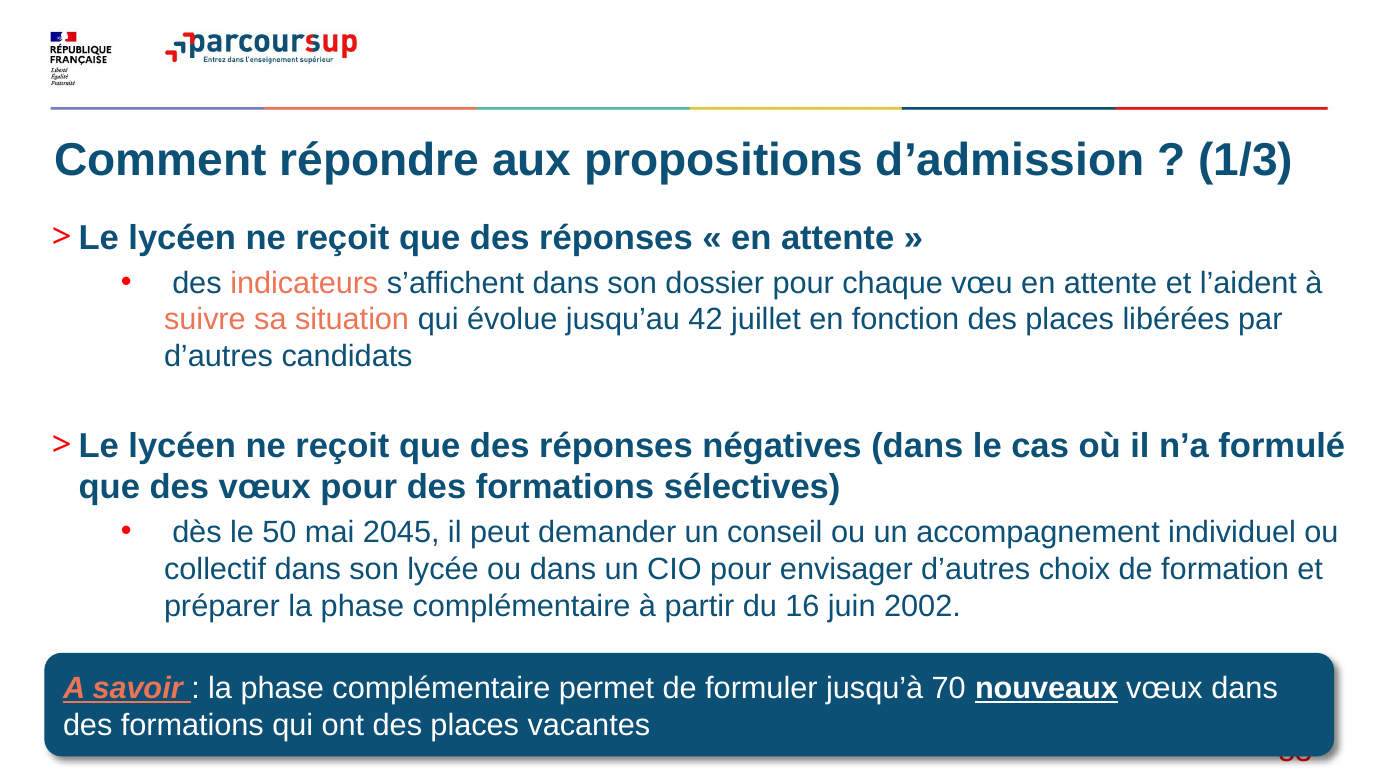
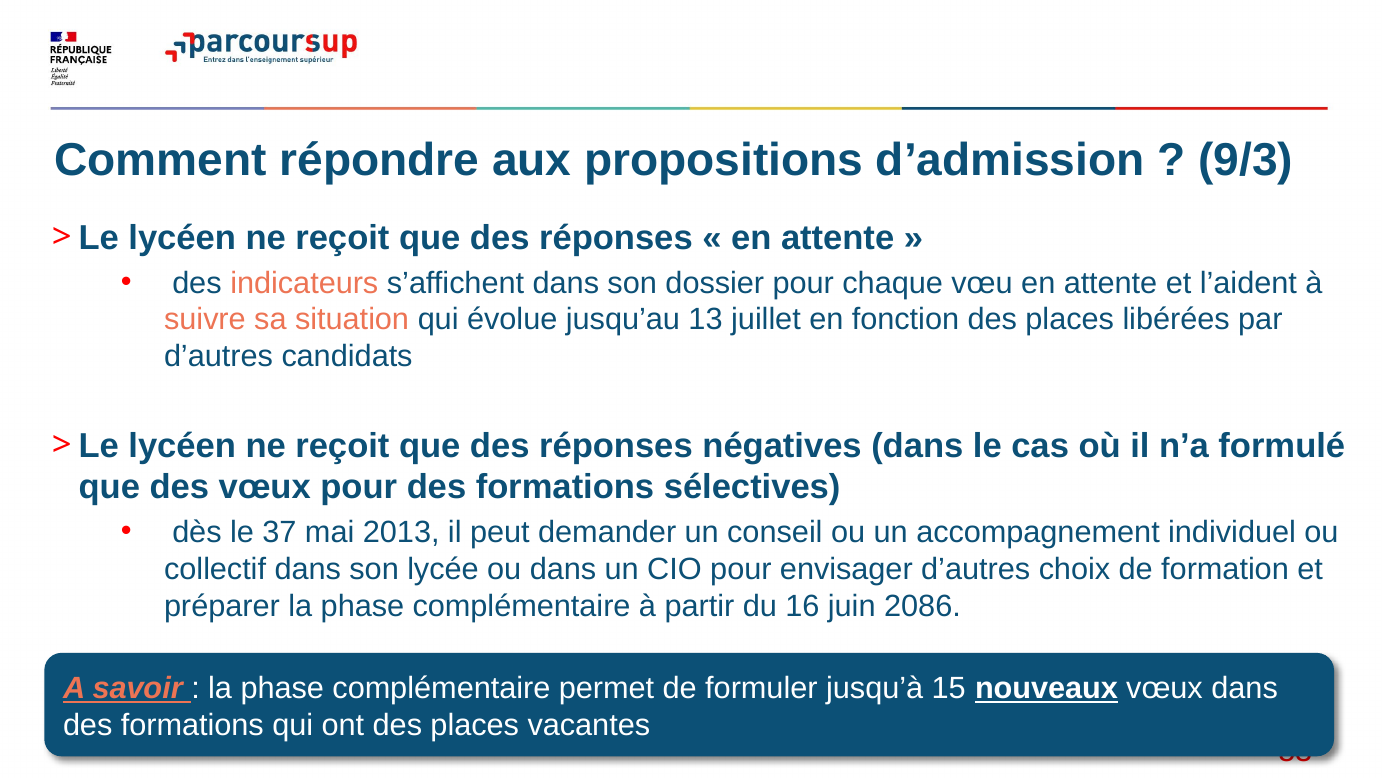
1/3: 1/3 -> 9/3 (1246, 161)
42: 42 -> 13 (706, 320)
50: 50 -> 37 (279, 533)
2045: 2045 -> 2013 (401, 533)
2002: 2002 -> 2086 (922, 606)
70: 70 -> 15 (949, 688)
